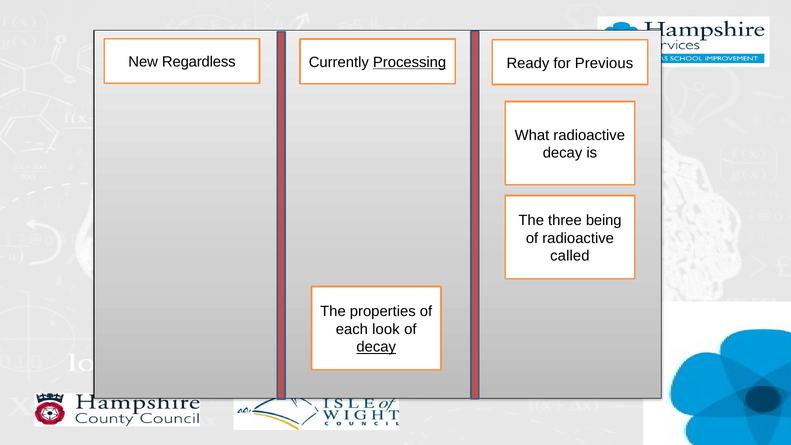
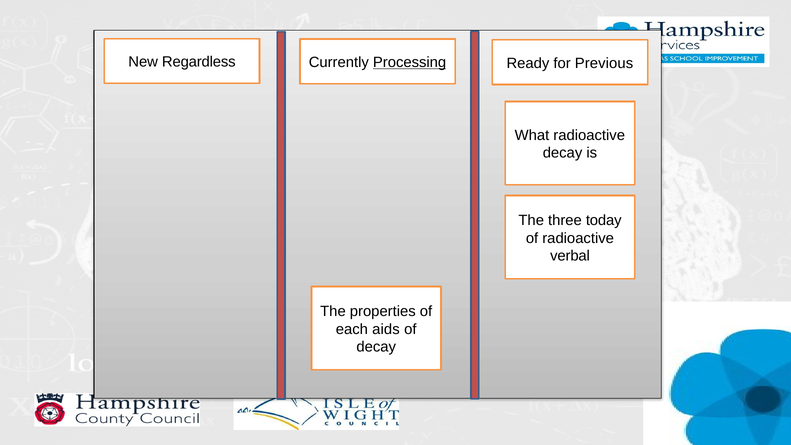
being: being -> today (604, 220)
called: called -> verbal (570, 256)
look: look -> aids (386, 329)
decay underline: present -> none (376, 347)
